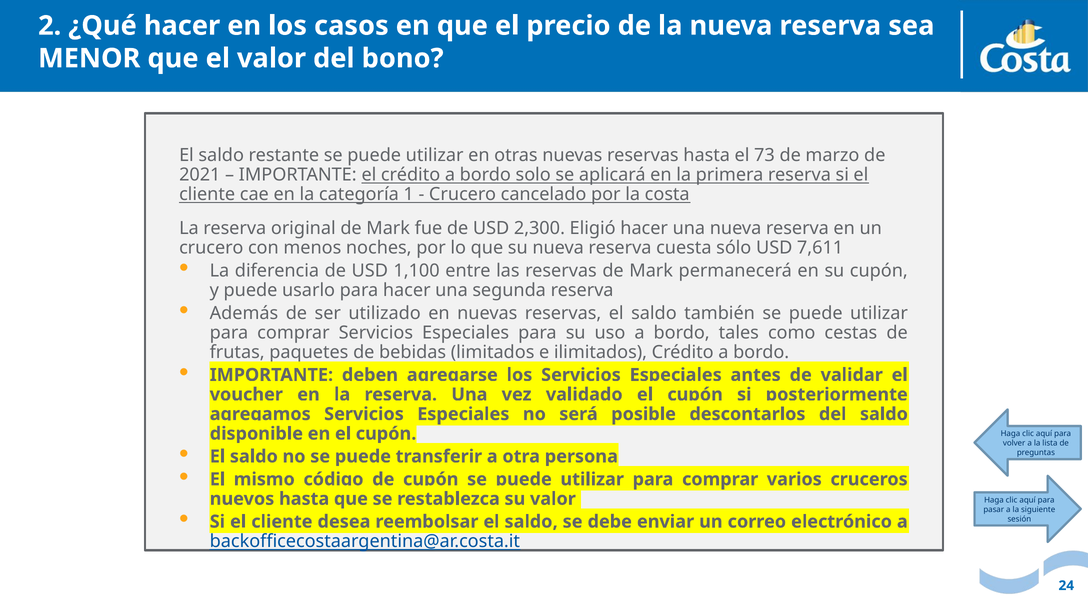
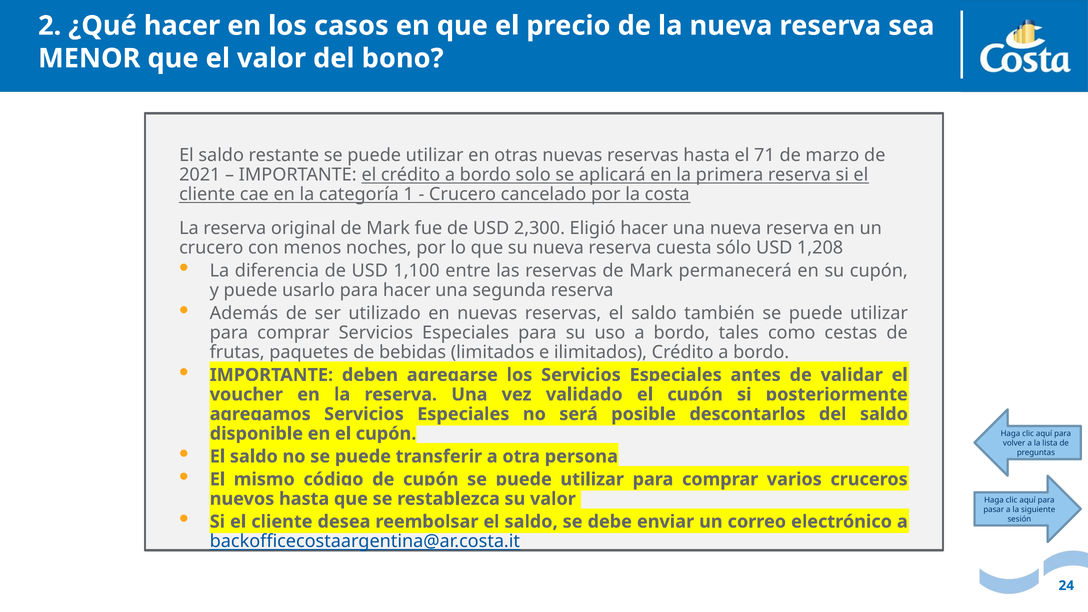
73: 73 -> 71 (764, 155)
7,611: 7,611 -> 1,208 (820, 248)
